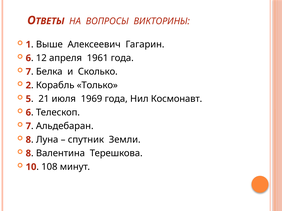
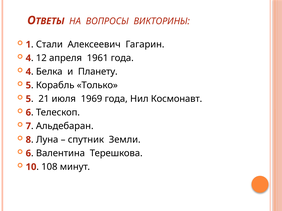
Выше: Выше -> Стали (49, 45)
6: 6 -> 4 (28, 58)
7: 7 -> 4 (28, 72)
Сколько: Сколько -> Планету (98, 72)
2: 2 -> 5 (28, 85)
8: 8 -> 6 (28, 154)
